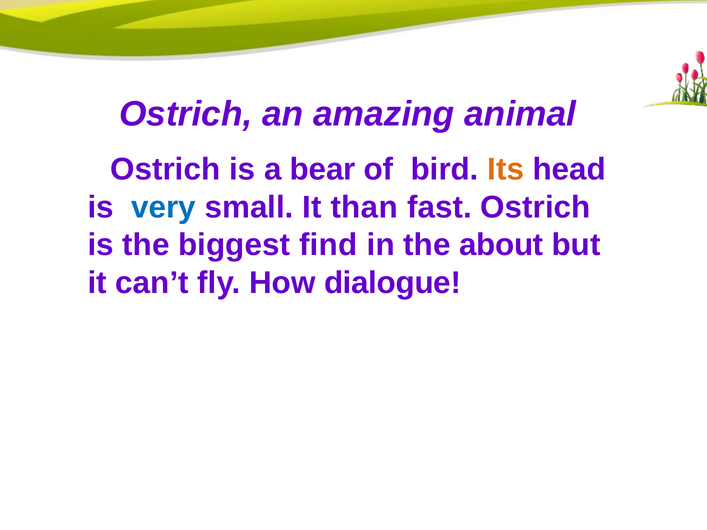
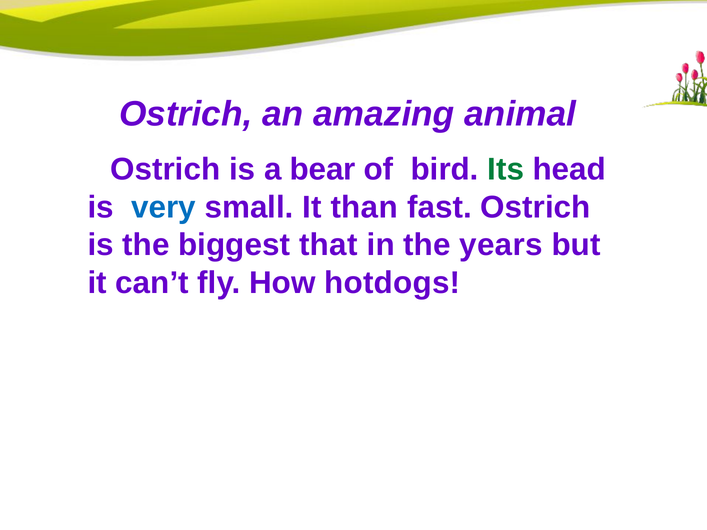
Its colour: orange -> green (506, 170)
find: find -> that (328, 245)
about: about -> years (501, 245)
dialogue: dialogue -> hotdogs (392, 283)
